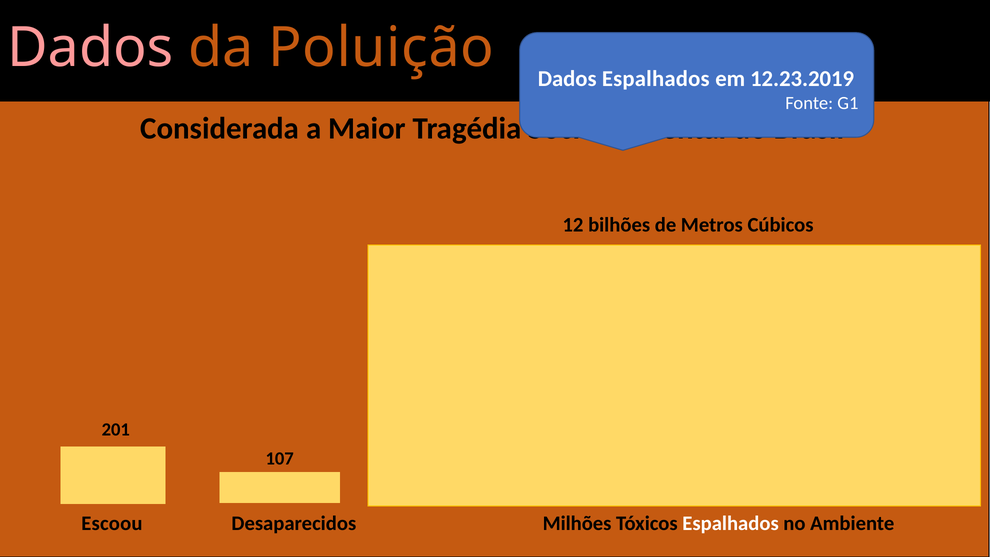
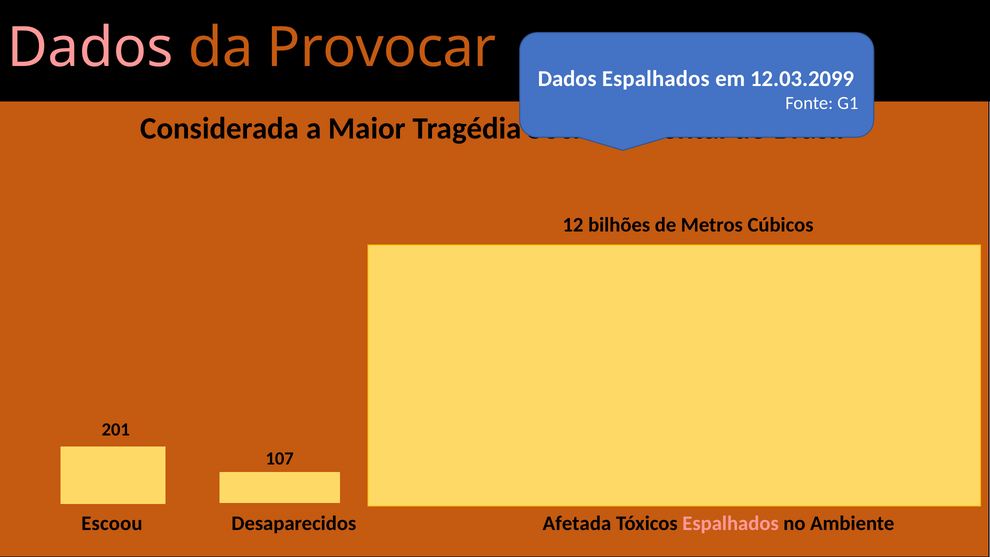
Poluição: Poluição -> Provocar (382, 48)
12.23.2019: 12.23.2019 -> 12.03.2099 (802, 79)
Milhões: Milhões -> Afetada (577, 523)
Espalhados colour: white -> pink (731, 523)
